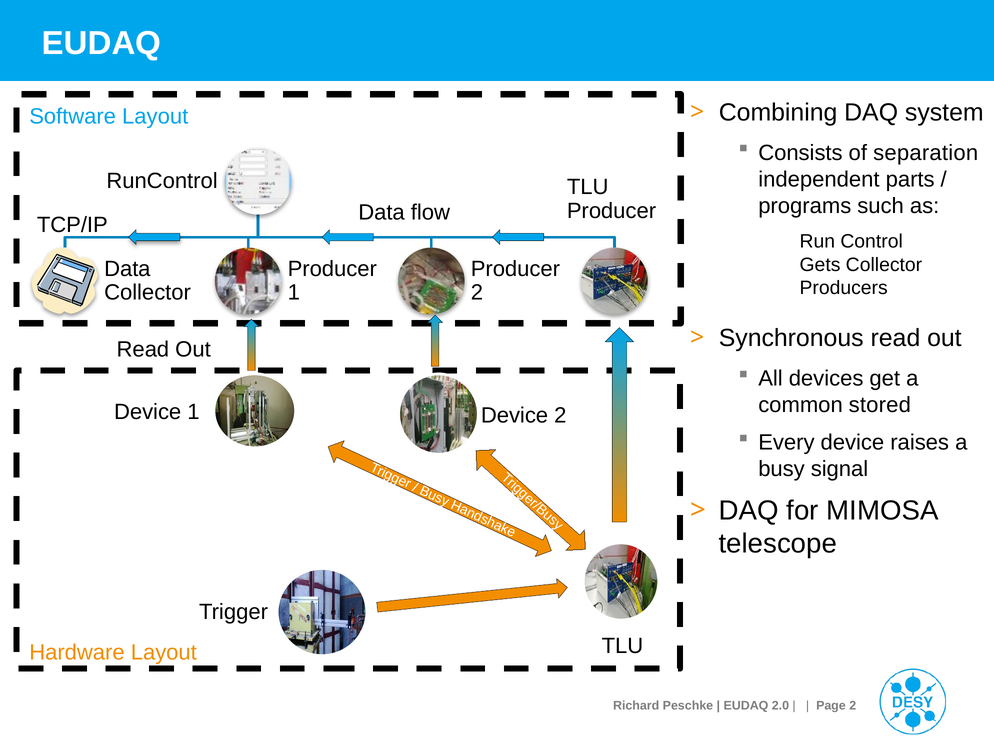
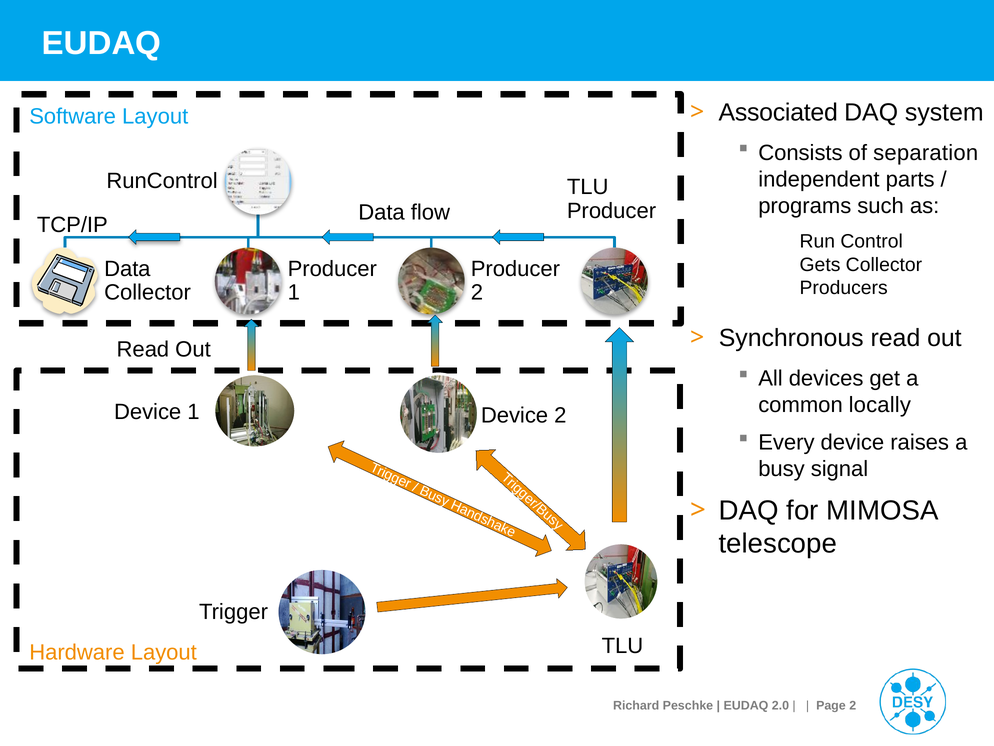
Combining: Combining -> Associated (778, 112)
stored: stored -> locally (880, 405)
